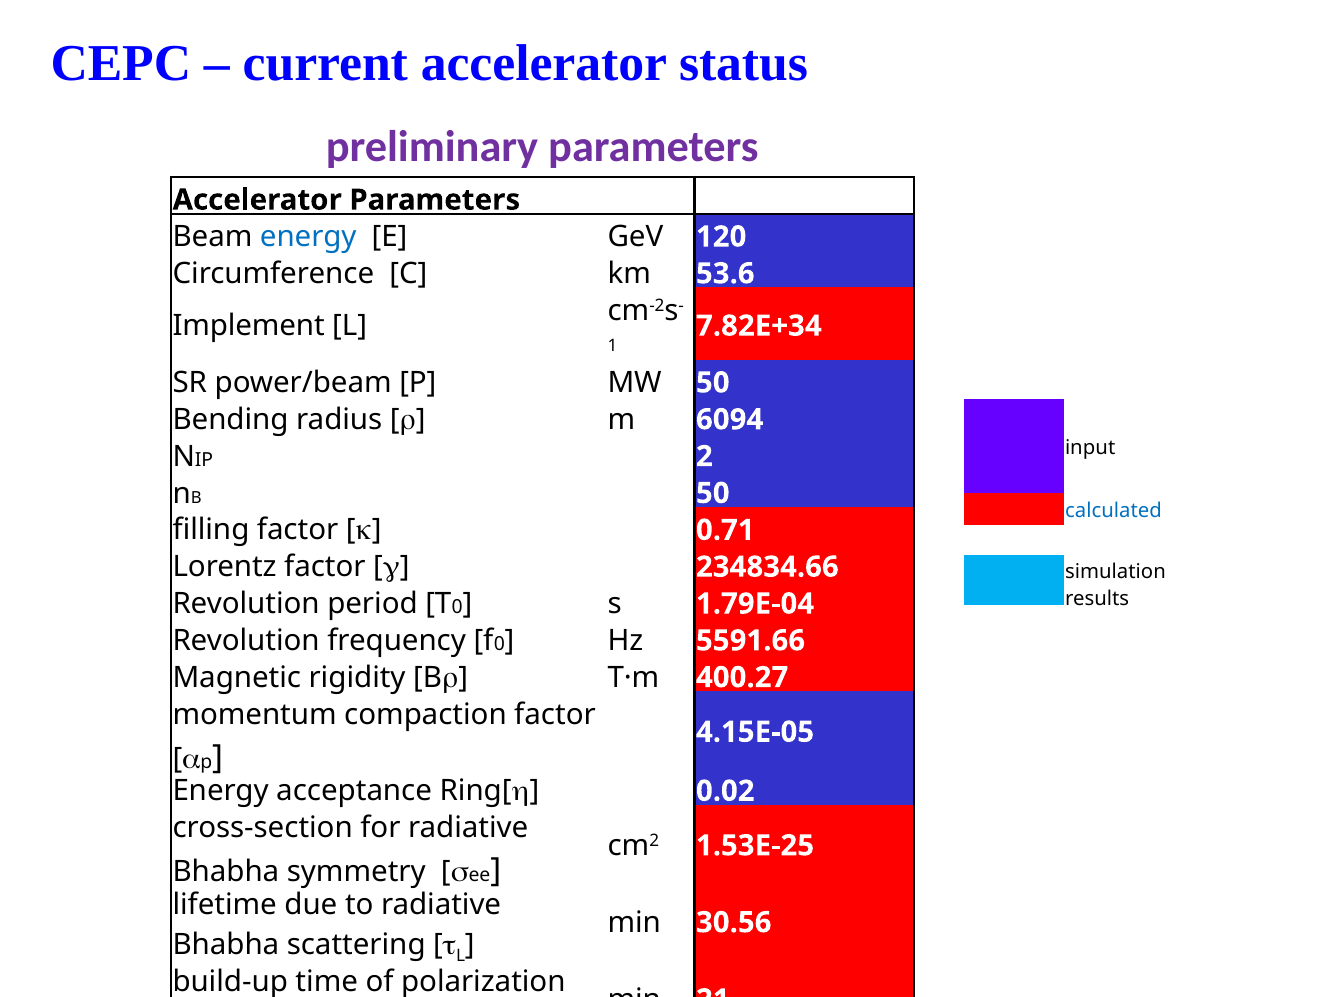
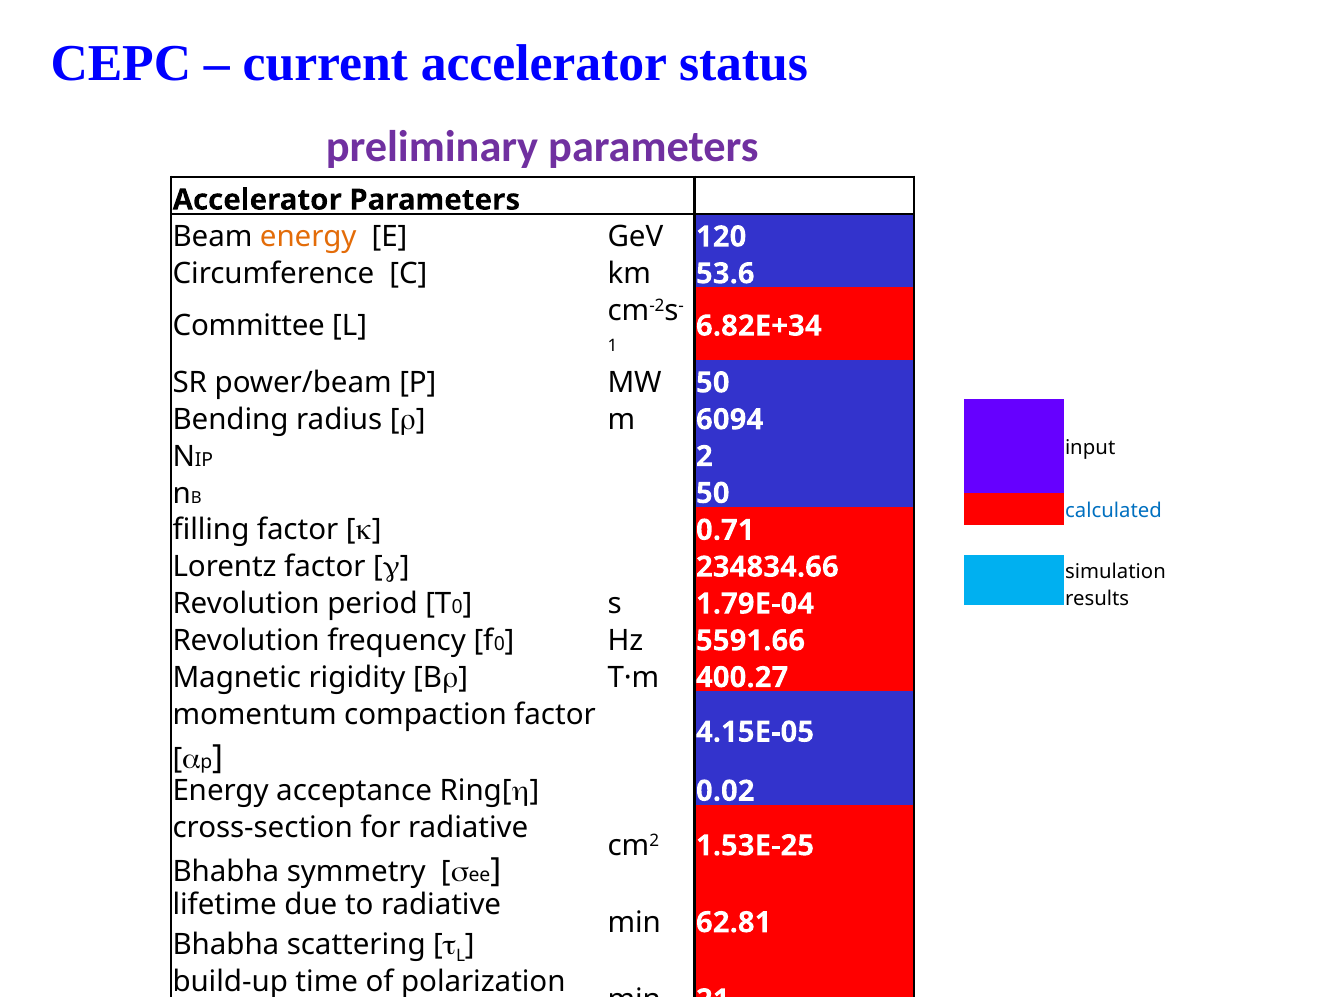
energy colour: blue -> orange (308, 237)
Implement: Implement -> Committee (249, 326)
7.82E+34: 7.82E+34 -> 6.82E+34 (759, 326)
30.56: 30.56 -> 62.81 (734, 923)
